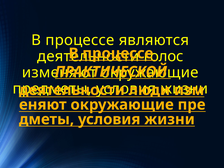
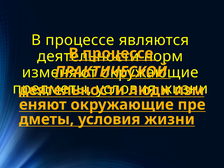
голос: голос -> норм (163, 56)
